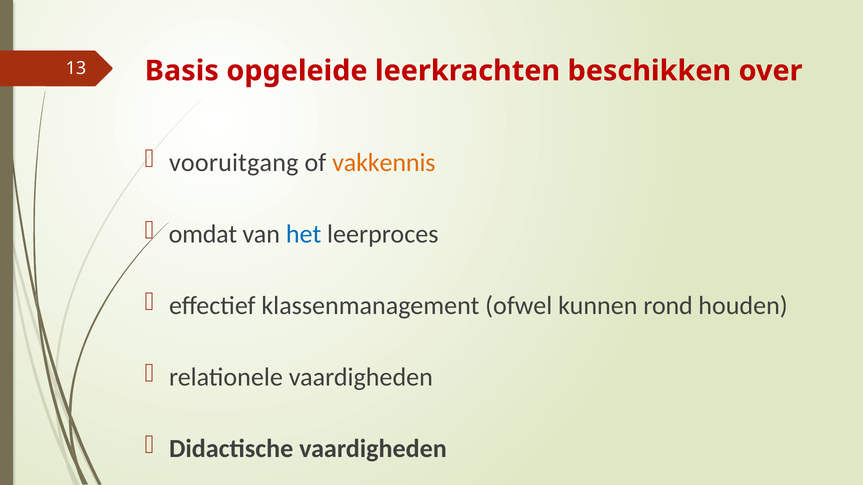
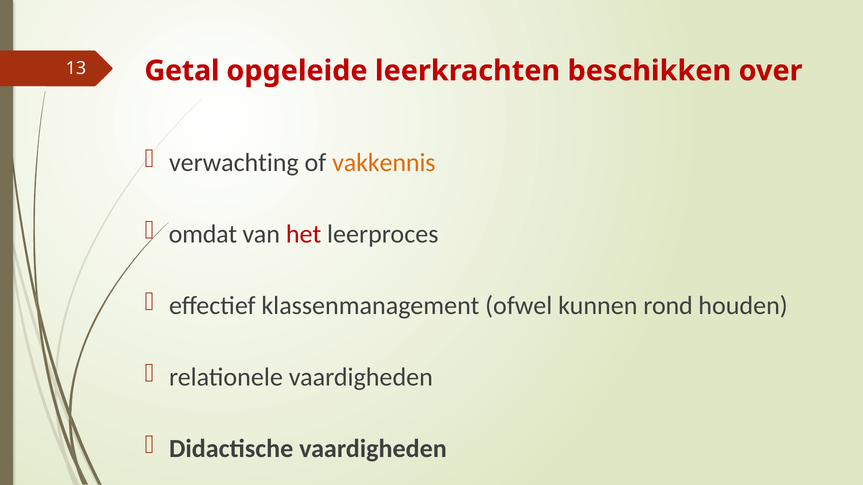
Basis: Basis -> Getal (182, 71)
vooruitgang: vooruitgang -> verwachting (234, 163)
het colour: blue -> red (304, 235)
